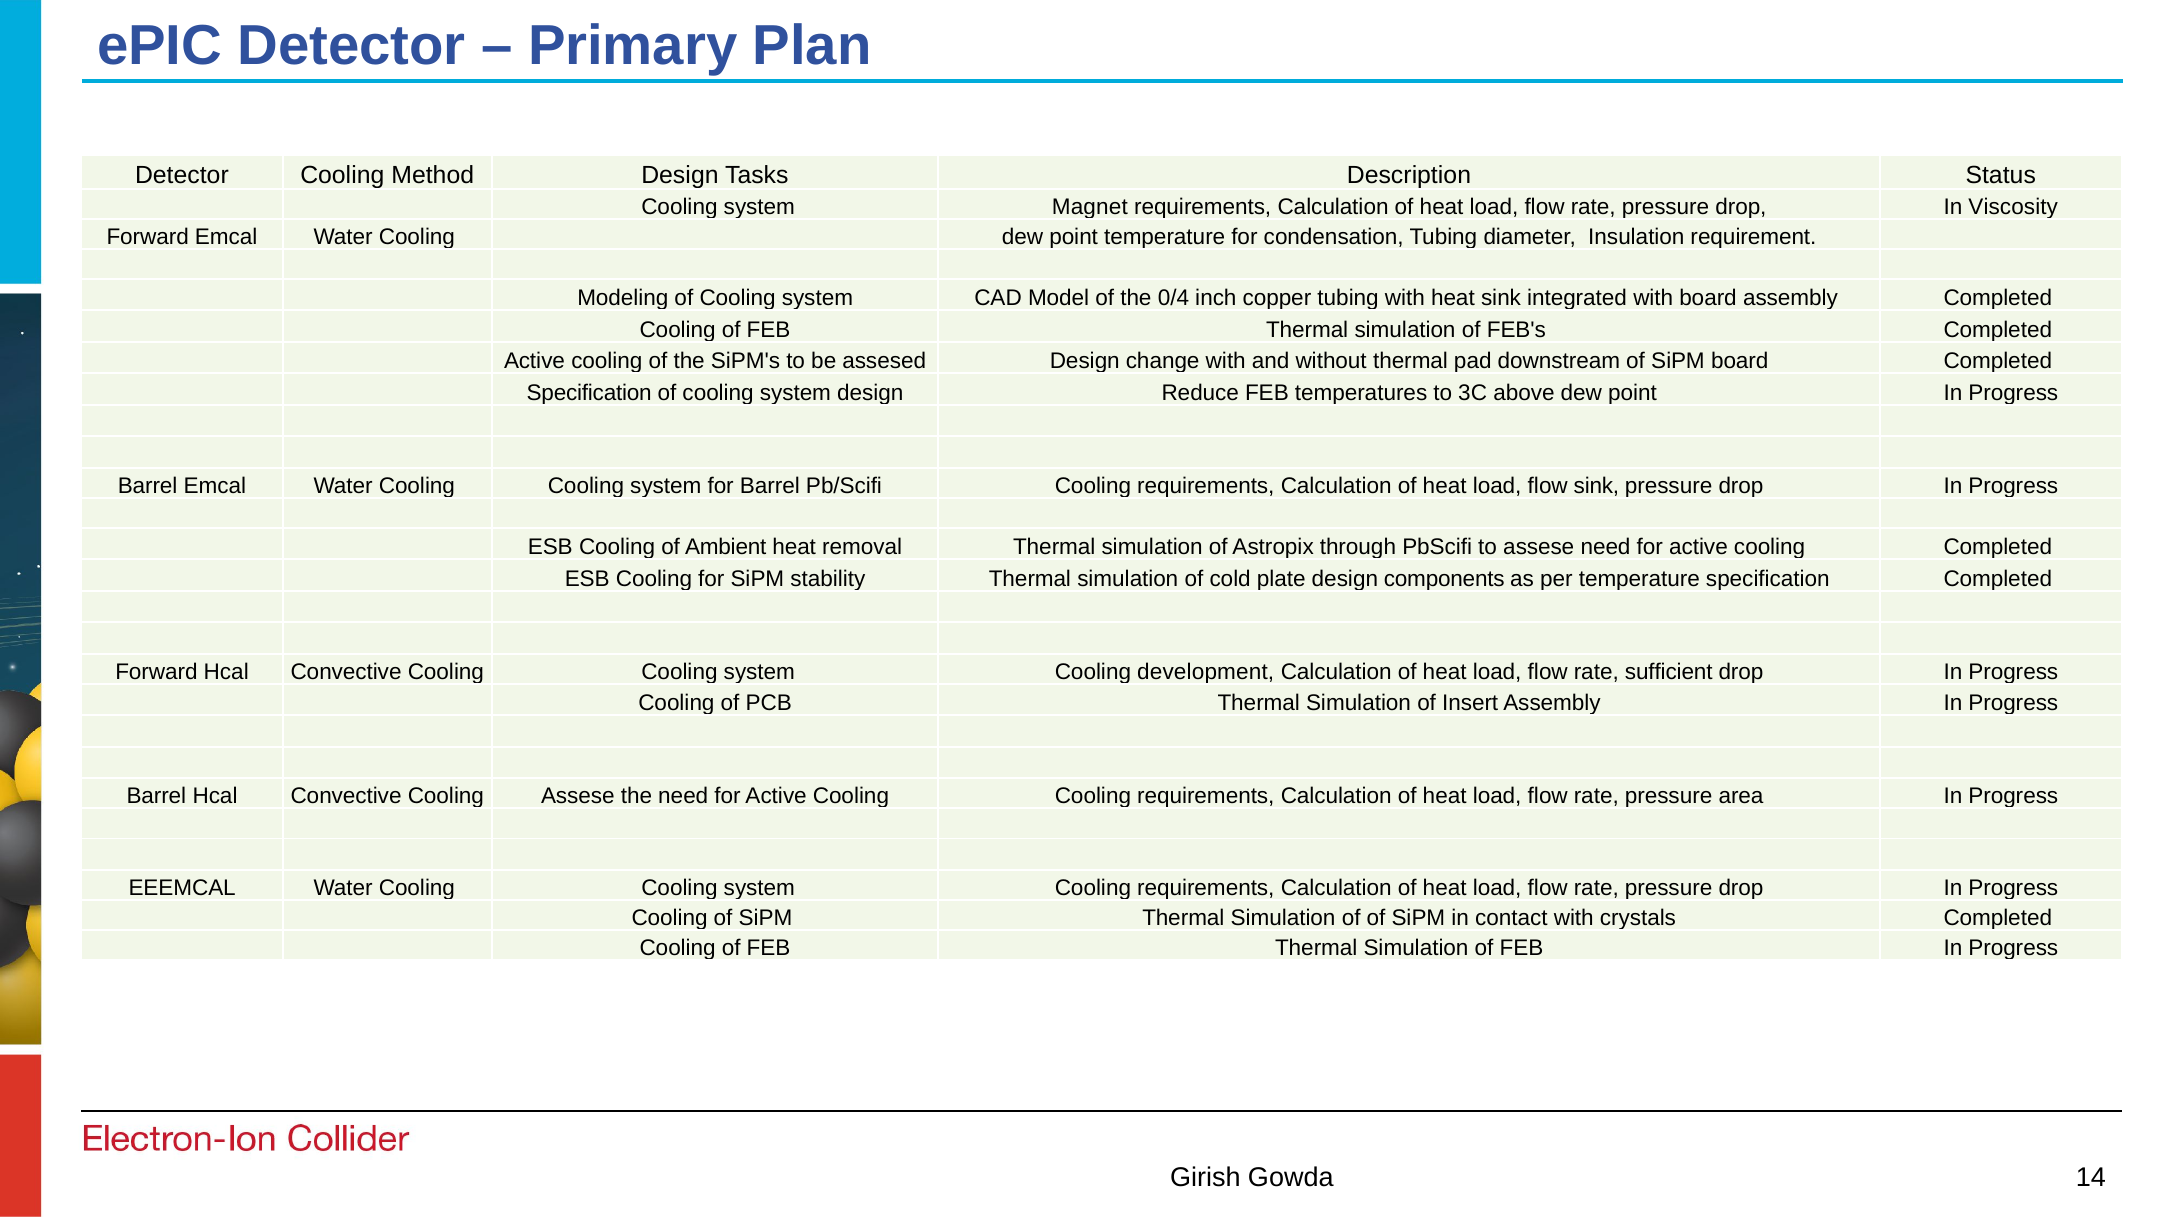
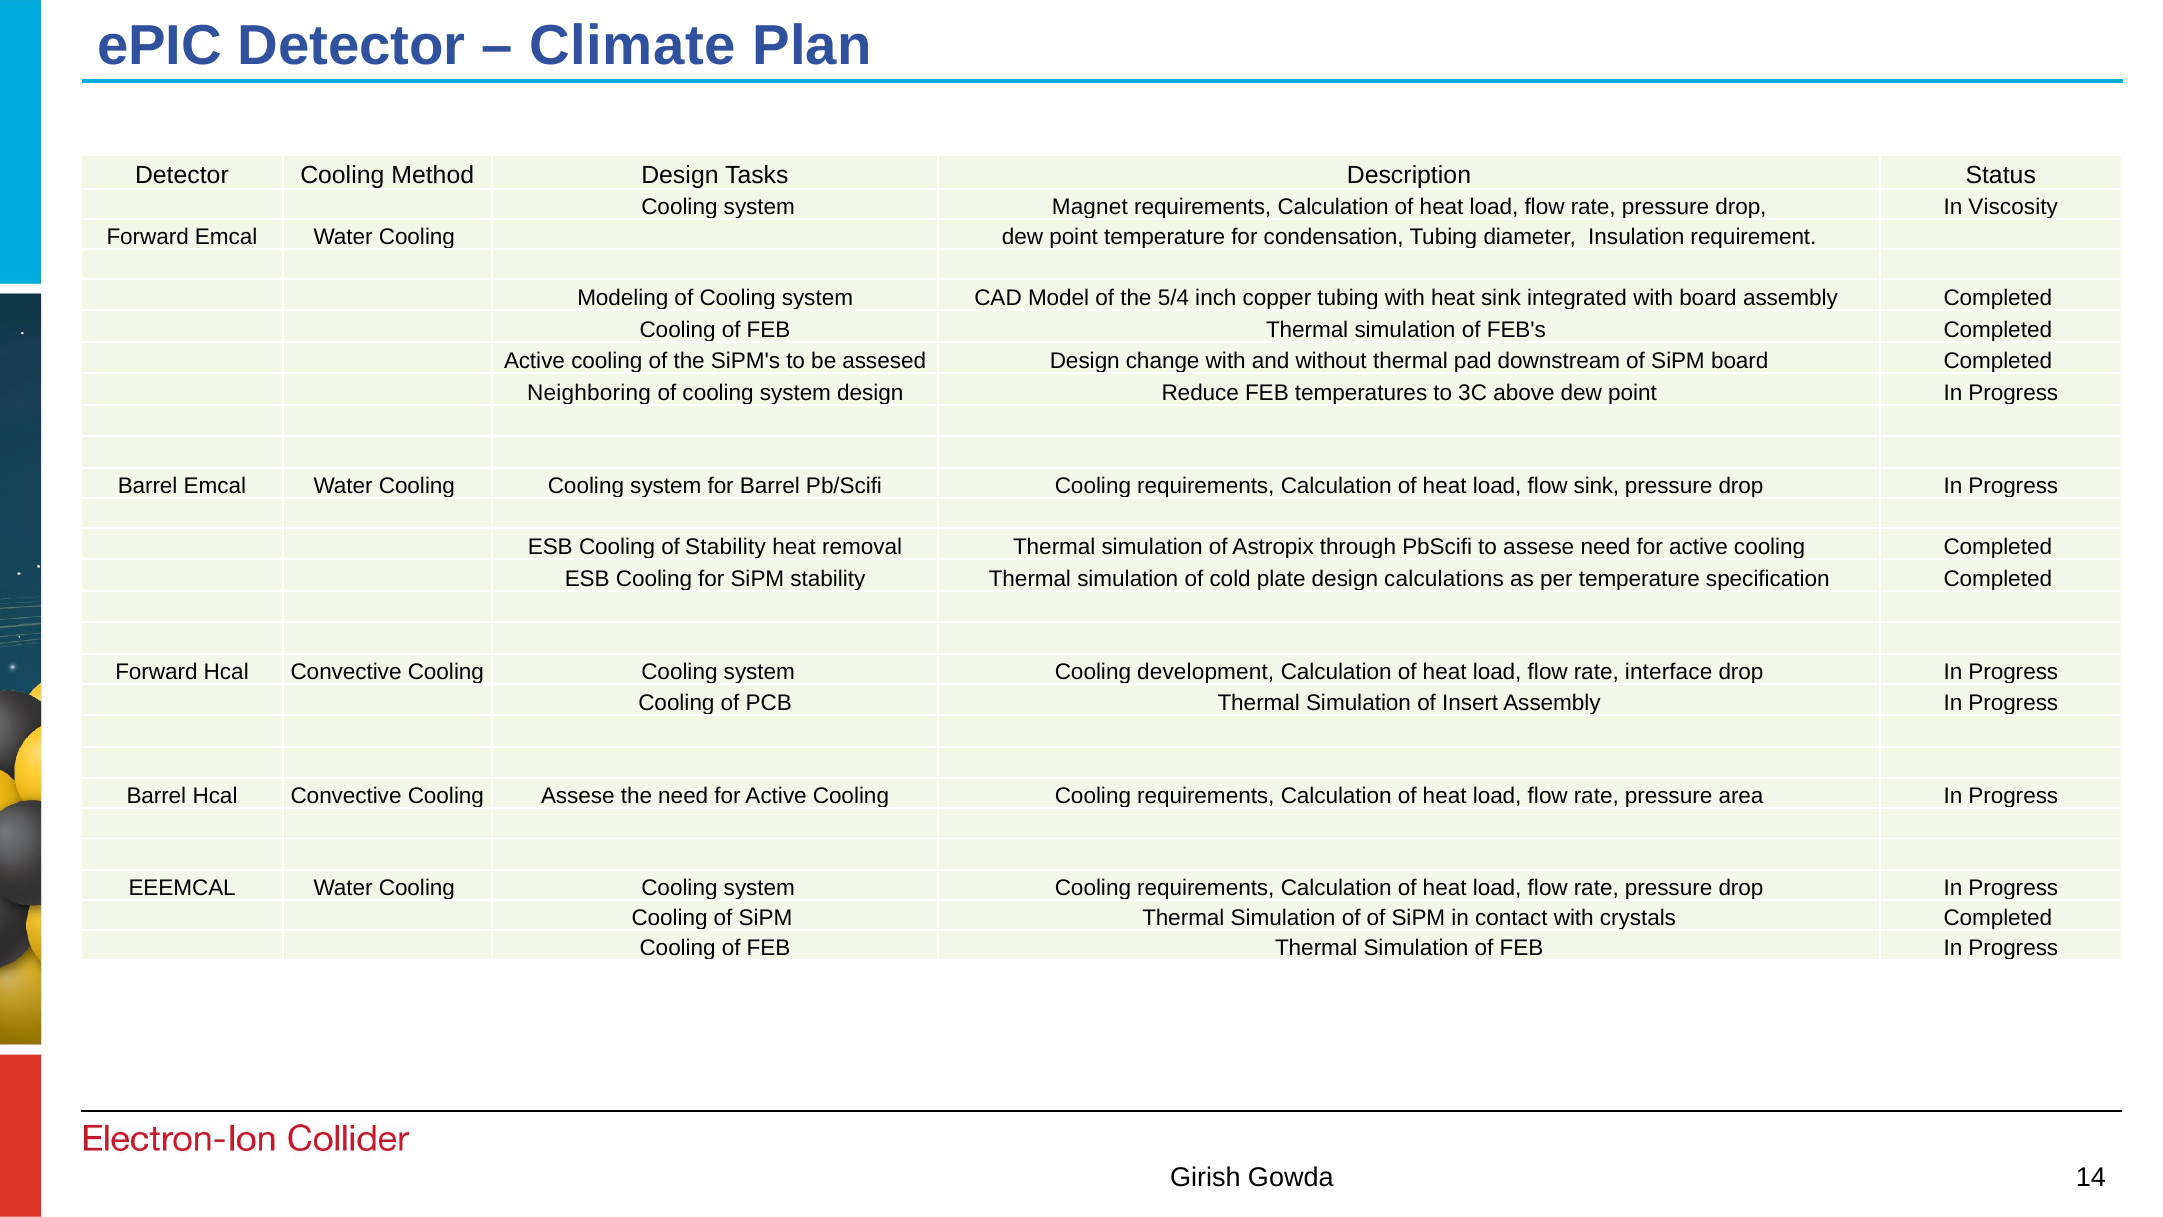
Primary: Primary -> Climate (632, 46)
0/4: 0/4 -> 5/4 (1173, 298)
Specification: Specification -> Neighboring (589, 392)
of Ambient: Ambient -> Stability (725, 547)
components: components -> calculations (1444, 578)
sufficient: sufficient -> interface (1669, 671)
